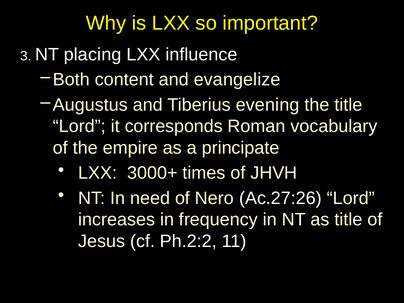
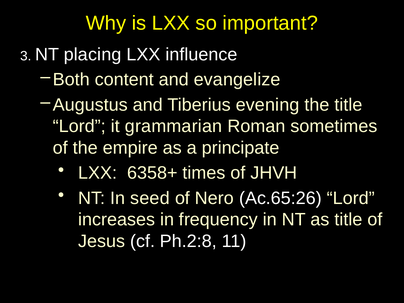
corresponds: corresponds -> grammarian (174, 126)
vocabulary: vocabulary -> sometimes (334, 126)
3000+: 3000+ -> 6358+ (152, 173)
need: need -> seed (150, 198)
Ac.27:26: Ac.27:26 -> Ac.65:26 (280, 198)
Ph.2:2: Ph.2:2 -> Ph.2:8 (188, 241)
